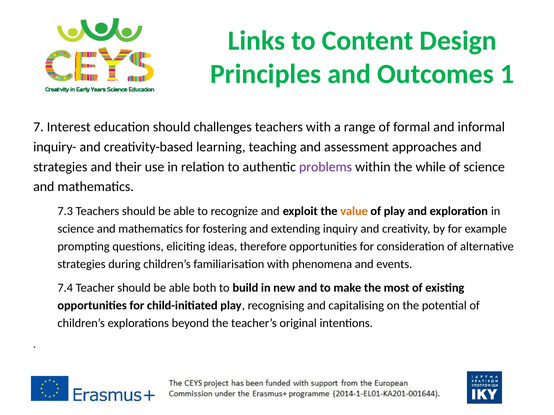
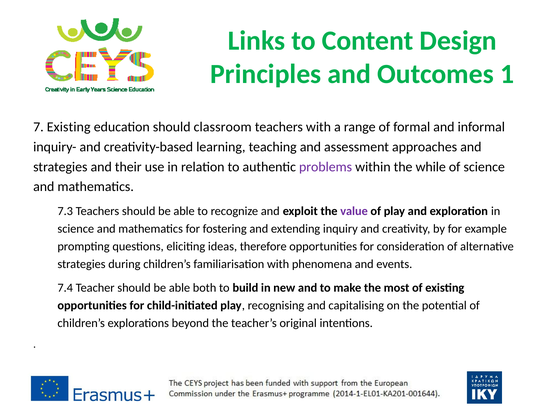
7 Interest: Interest -> Existing (69, 127)
challenges: challenges -> classroom (223, 127)
value colour: orange -> purple (354, 211)
